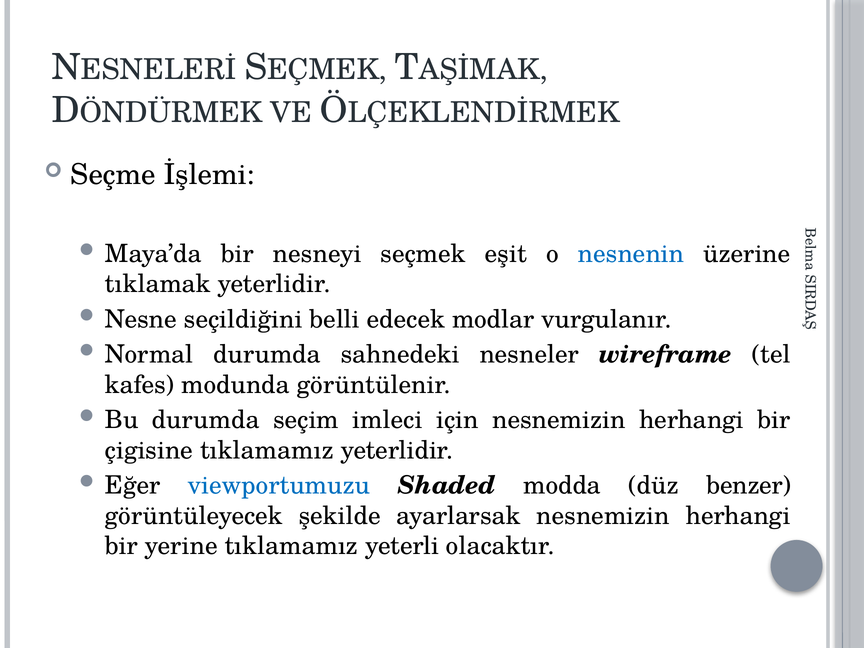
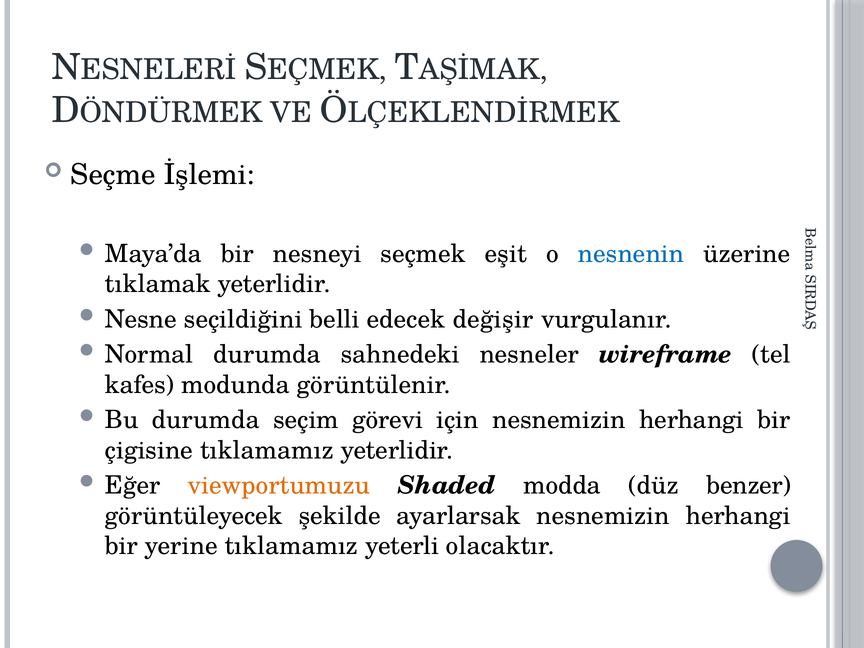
modlar: modlar -> değişir (493, 319)
imleci: imleci -> görevi (388, 420)
viewportumuzu colour: blue -> orange (279, 486)
